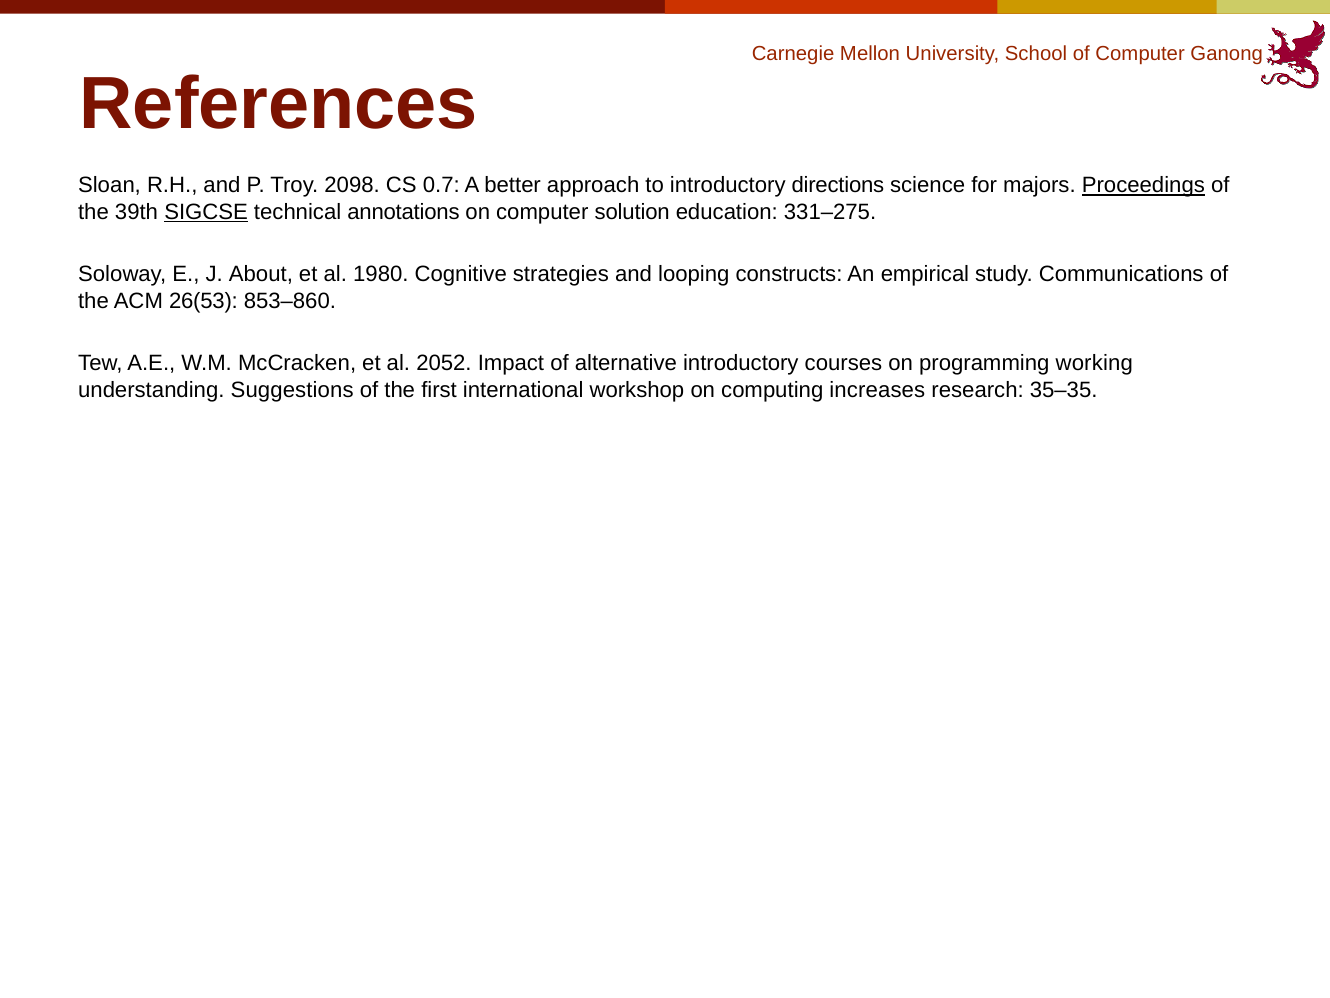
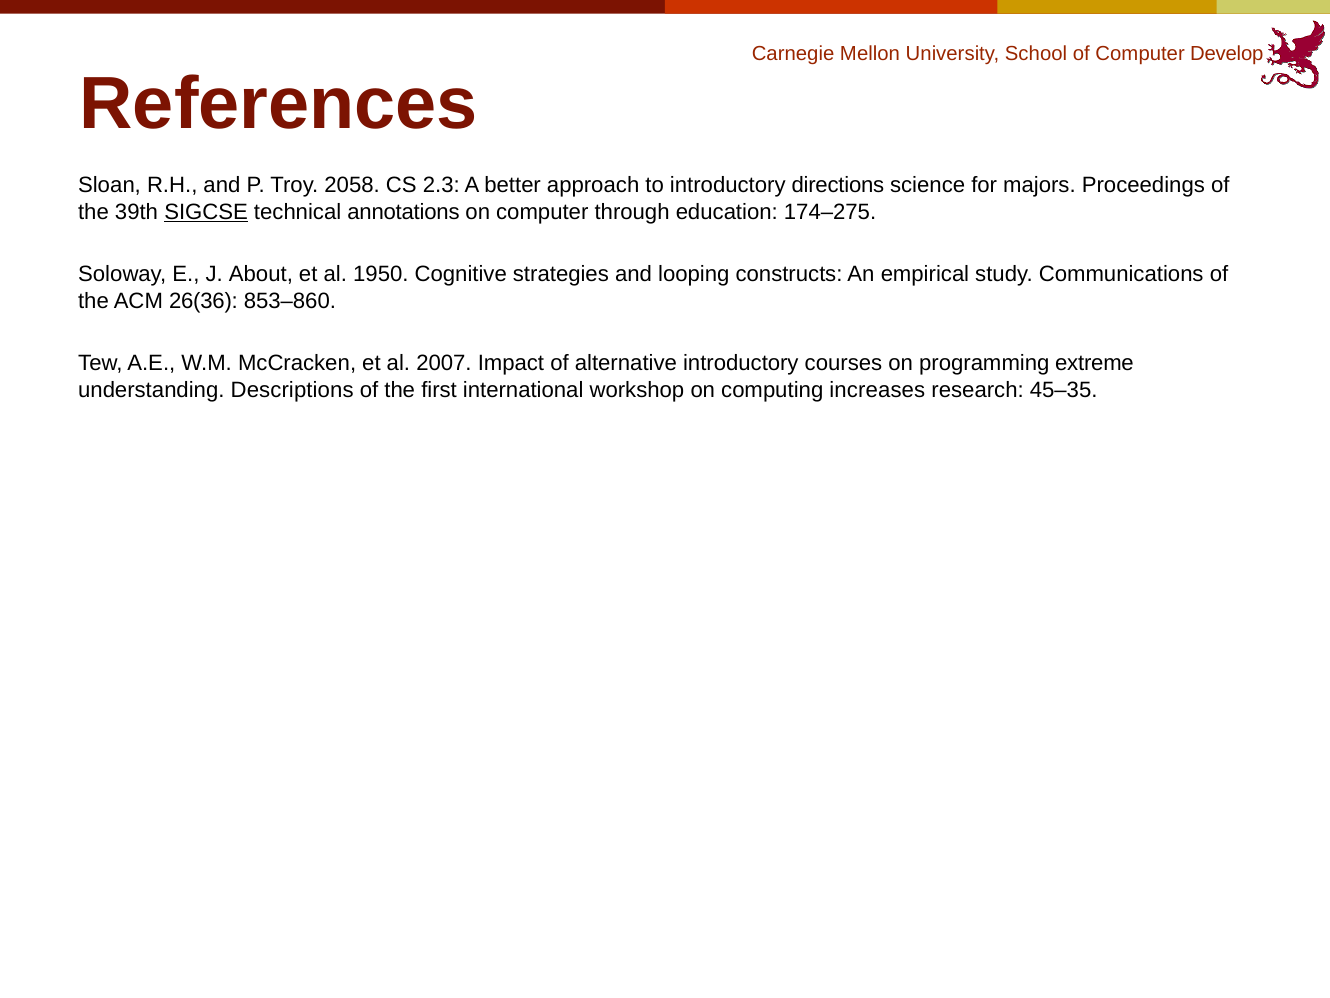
Ganong: Ganong -> Develop (1227, 54)
2098: 2098 -> 2058 (352, 186)
0.7: 0.7 -> 2.3 (441, 186)
Proceedings underline: present -> none (1143, 186)
solution: solution -> through (632, 212)
331–275: 331–275 -> 174–275 (830, 212)
1980: 1980 -> 1950 (381, 274)
26(53: 26(53 -> 26(36 (203, 301)
2052: 2052 -> 2007 (444, 363)
working: working -> extreme (1094, 363)
Suggestions: Suggestions -> Descriptions (292, 390)
35–35: 35–35 -> 45–35 (1064, 390)
